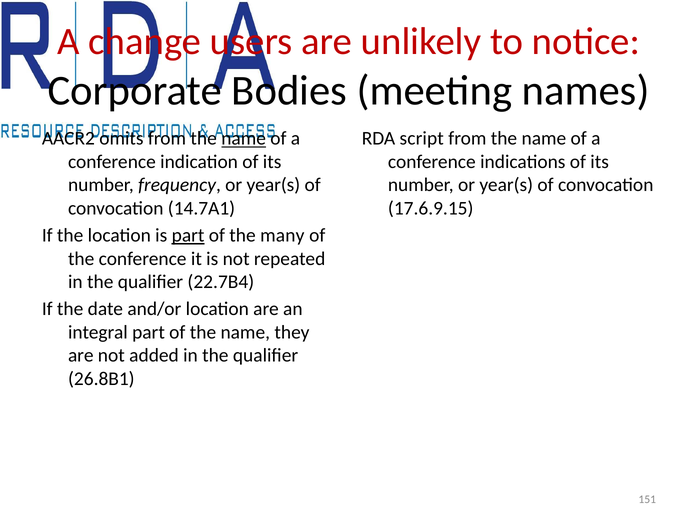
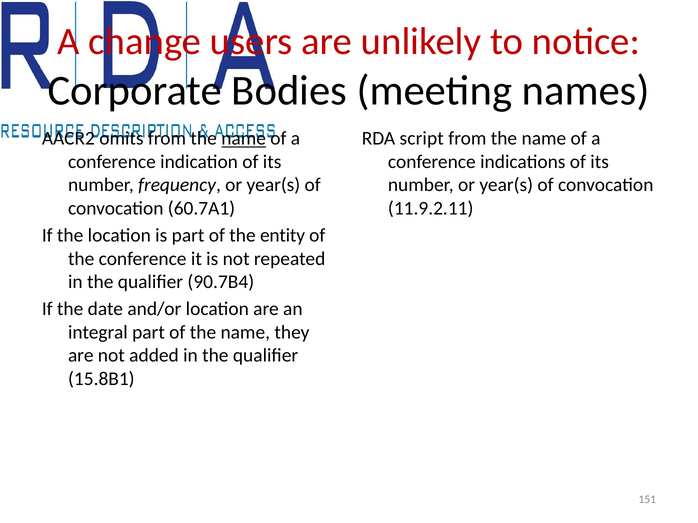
14.7A1: 14.7A1 -> 60.7A1 (201, 208)
17.6.9.15: 17.6.9.15 -> 11.9.2.11 (431, 208)
part underline: present -> none (188, 236)
many: many -> entity (283, 236)
22.7B4: 22.7B4 -> 90.7B4 (221, 282)
26.8B1: 26.8B1 -> 15.8B1 (101, 379)
